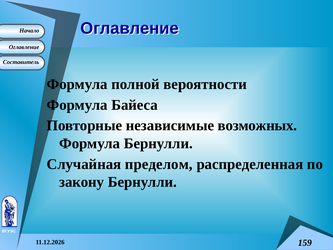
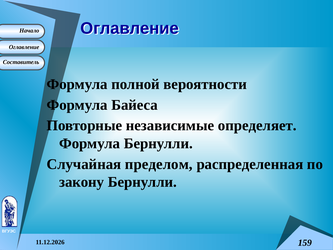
возможных: возможных -> определяет (257, 125)
